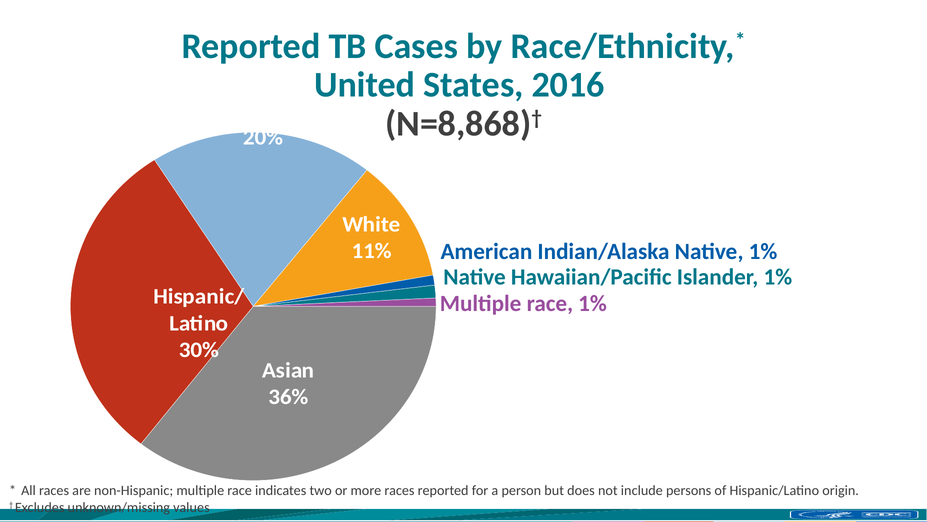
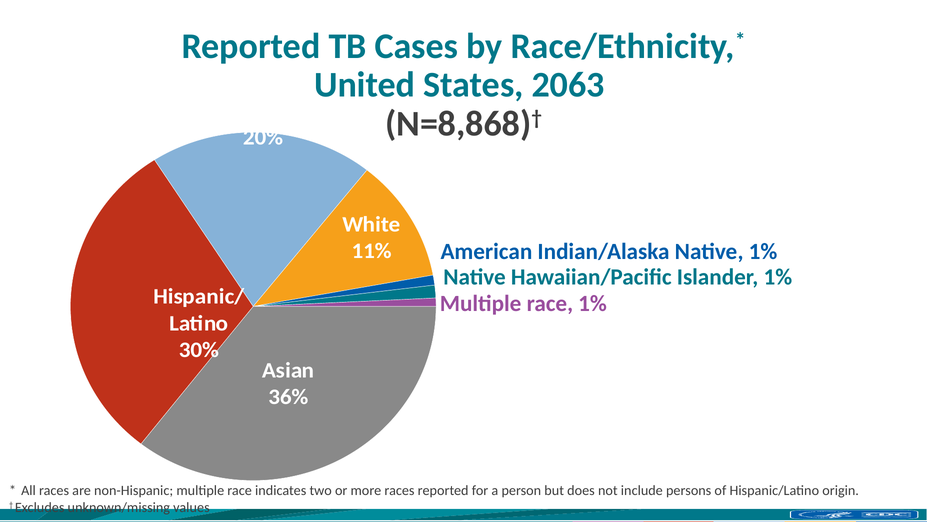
2016: 2016 -> 2063 (568, 85)
